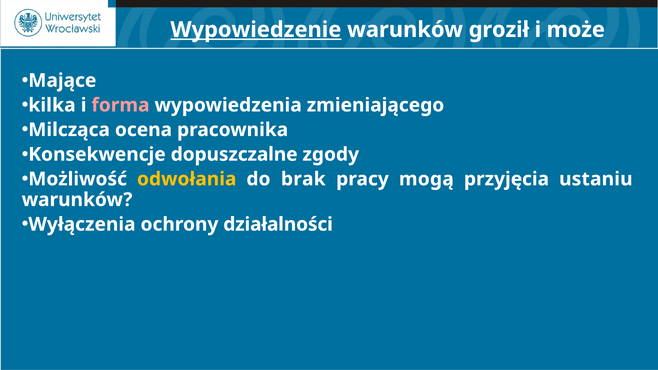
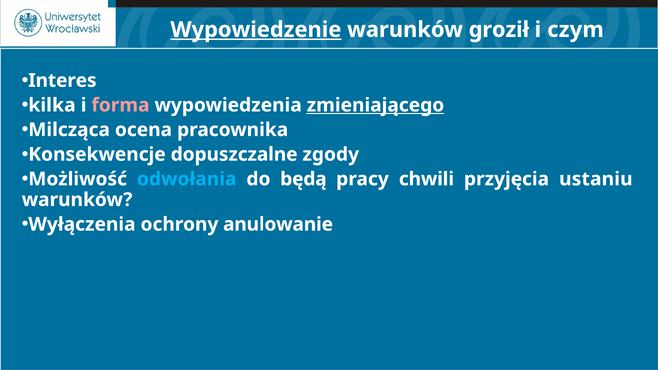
może: może -> czym (576, 30)
Mające: Mające -> Interes (62, 81)
zmieniającego underline: none -> present (375, 105)
odwołania colour: yellow -> light blue (187, 179)
brak: brak -> będą (303, 179)
mogą: mogą -> chwili (426, 179)
działalności: działalności -> anulowanie (278, 224)
